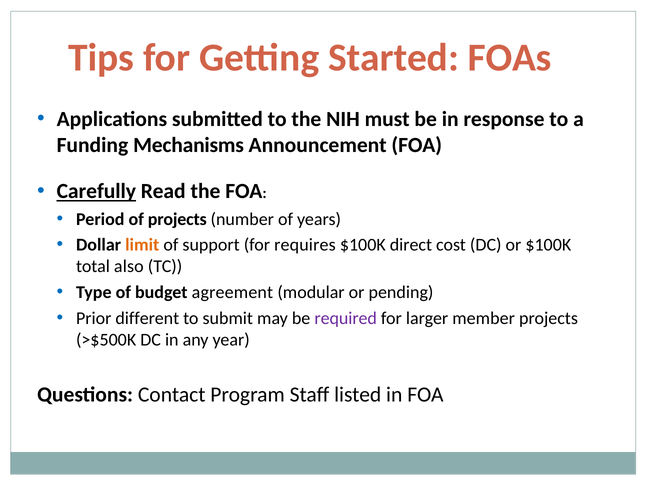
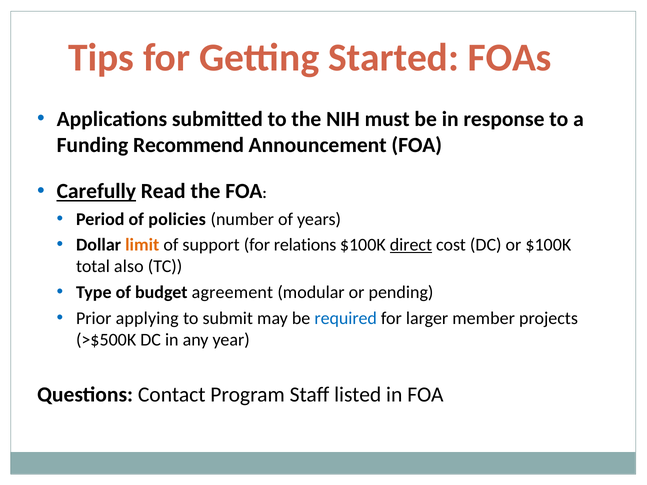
Mechanisms: Mechanisms -> Recommend (189, 145)
of projects: projects -> policies (177, 219)
requires: requires -> relations (305, 245)
direct underline: none -> present (411, 245)
different: different -> applying (147, 318)
required colour: purple -> blue (346, 318)
